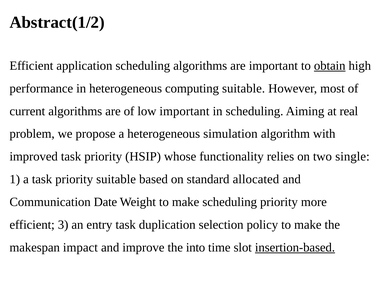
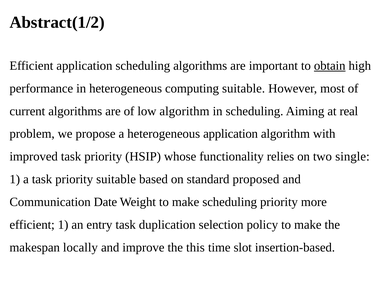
low important: important -> algorithm (184, 111)
heterogeneous simulation: simulation -> application (231, 134)
allocated: allocated -> proposed (256, 179)
efficient 3: 3 -> 1 (63, 224)
impact: impact -> locally (80, 247)
into: into -> this (195, 247)
insertion-based underline: present -> none (295, 247)
